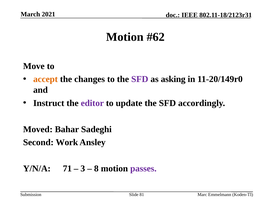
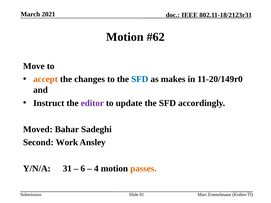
SFD colour: purple -> blue (140, 79)
asking: asking -> makes (173, 79)
71: 71 -> 31 (67, 169)
3: 3 -> 6 (83, 169)
8: 8 -> 4 (96, 169)
passes colour: purple -> orange (143, 169)
